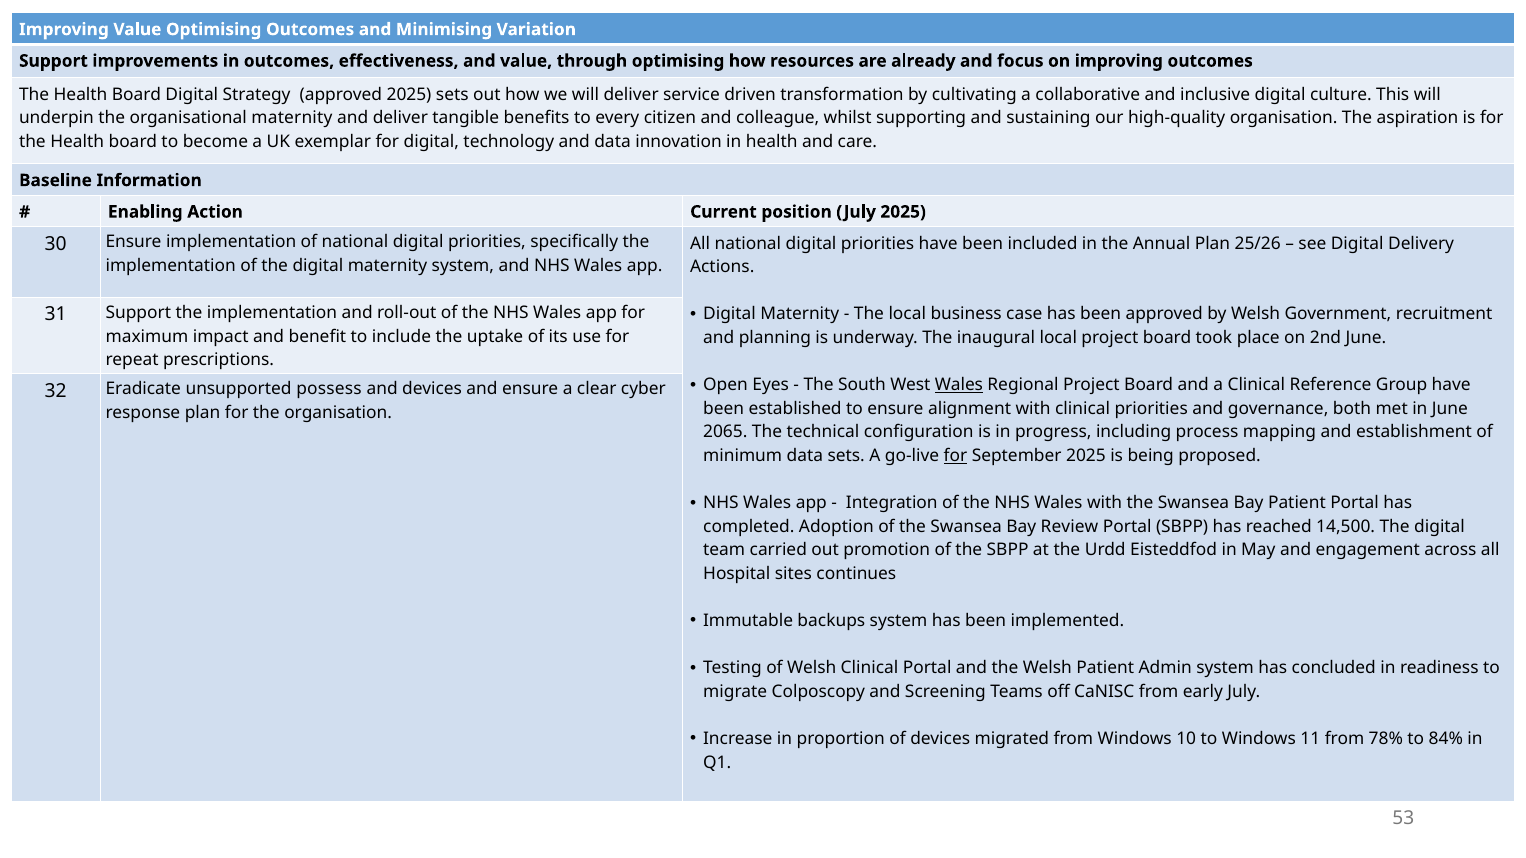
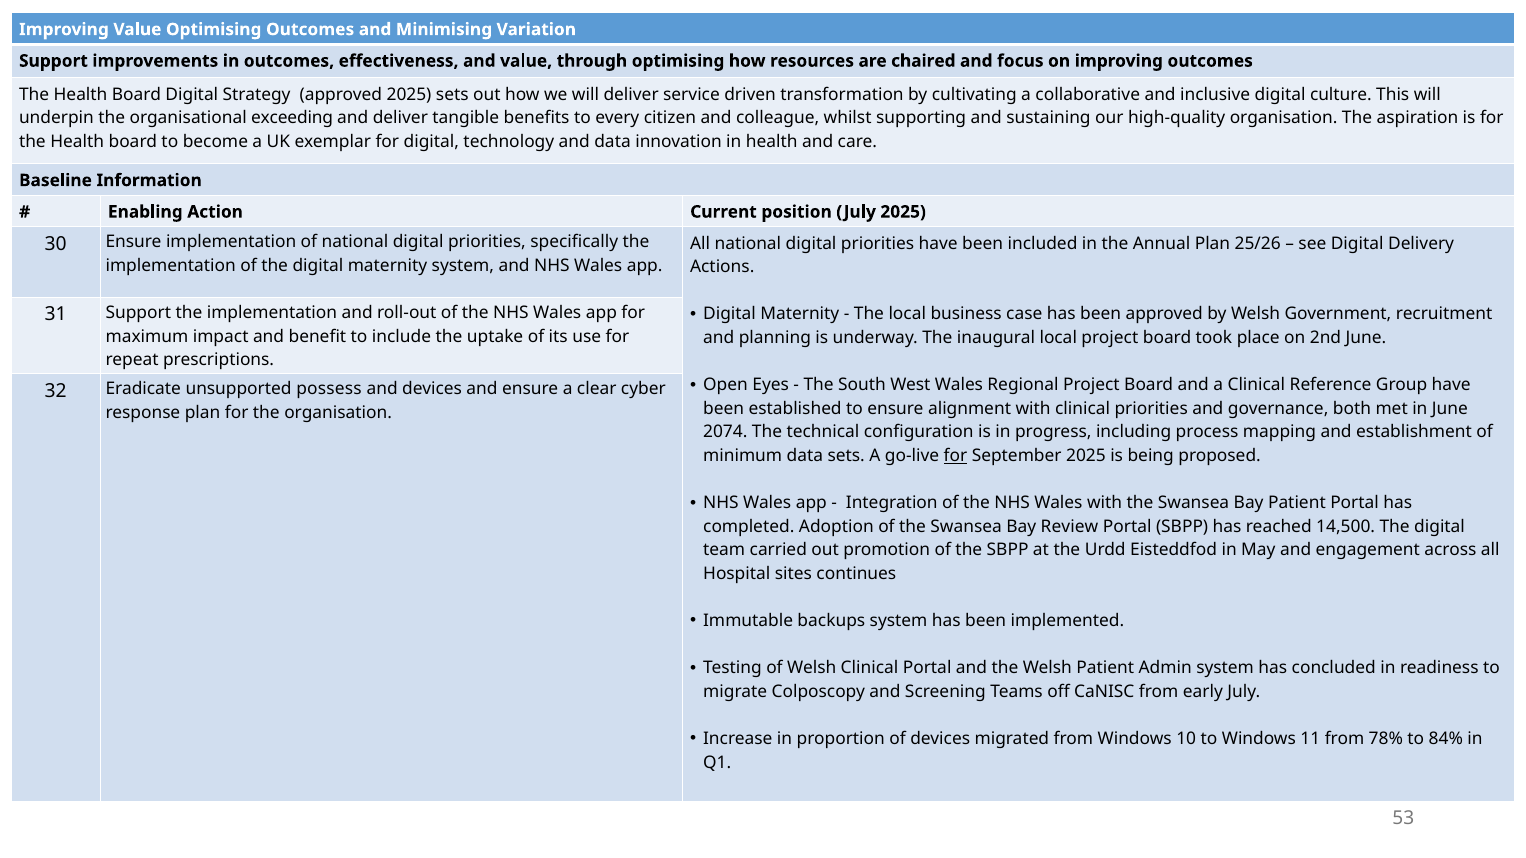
already: already -> chaired (923, 61)
organisational maternity: maternity -> exceeding (292, 118)
Wales underline: present -> none (959, 385)
2065: 2065 -> 2074 (725, 432)
